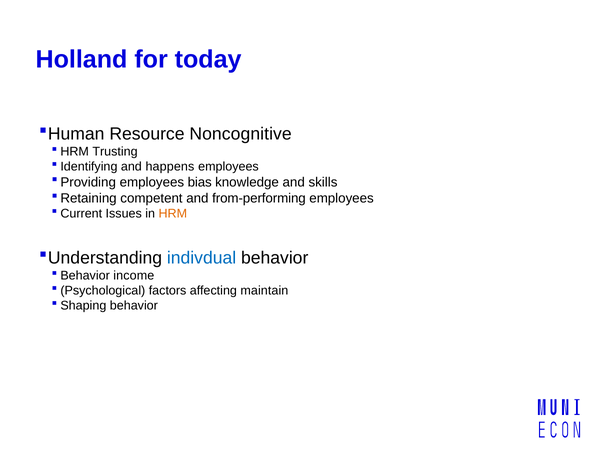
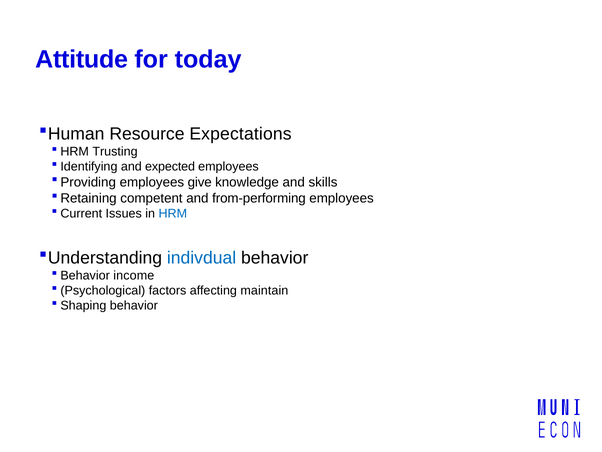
Holland: Holland -> Attitude (82, 59)
Noncognitive: Noncognitive -> Expectations (241, 134)
happens: happens -> expected (170, 166)
bias: bias -> give (200, 182)
HRM colour: orange -> blue (173, 214)
